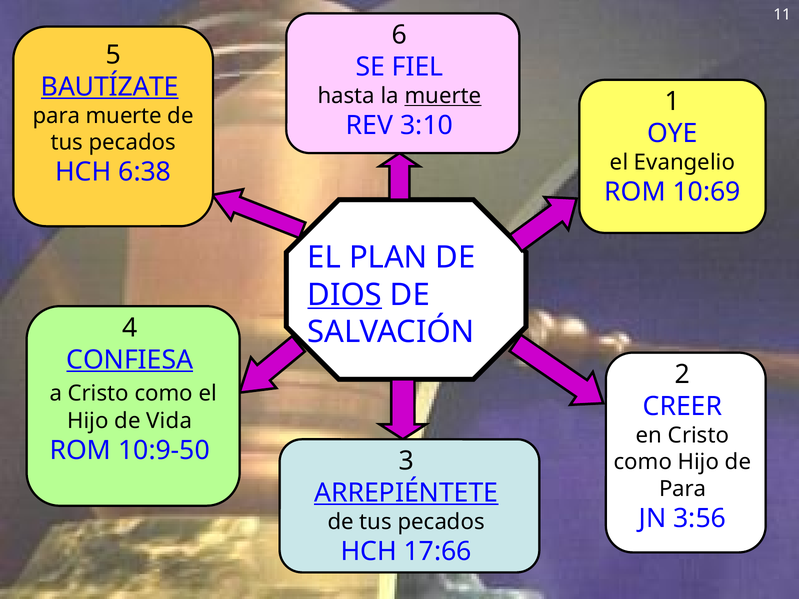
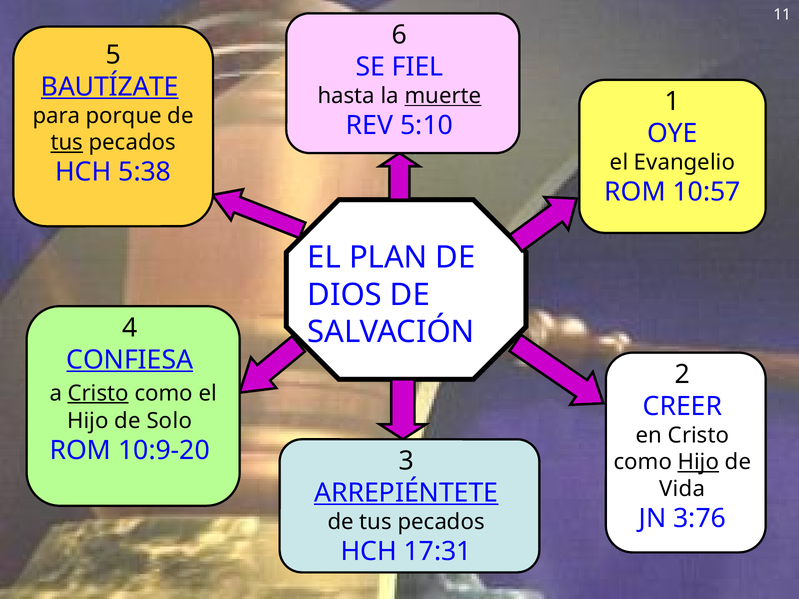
para muerte: muerte -> porque (124, 116)
3:10: 3:10 -> 5:10 (427, 126)
tus underline: none -> present (67, 143)
6:38: 6:38 -> 5:38 (145, 172)
10:69: 10:69 -> 10:57 (707, 192)
DIOS underline: present -> none (345, 295)
Cristo underline: none -> present (98, 393)
Vida: Vida -> Solo (169, 421)
10:9-50: 10:9-50 -> 10:9-20 (164, 451)
Hijo underline: none -> present (698, 462)
Para: Para -> Vida (682, 489)
3:56: 3:56 -> 3:76 (700, 519)
17:66: 17:66 -> 17:31 (438, 552)
